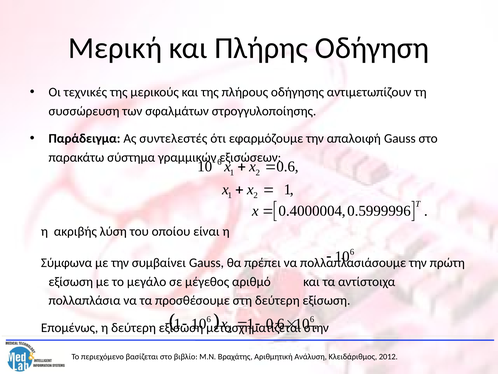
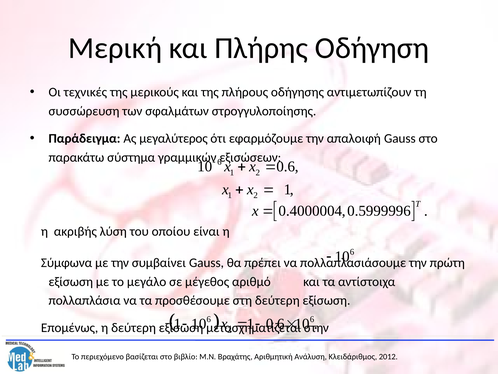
συντελεστές: συντελεστές -> μεγαλύτερος (173, 138)
